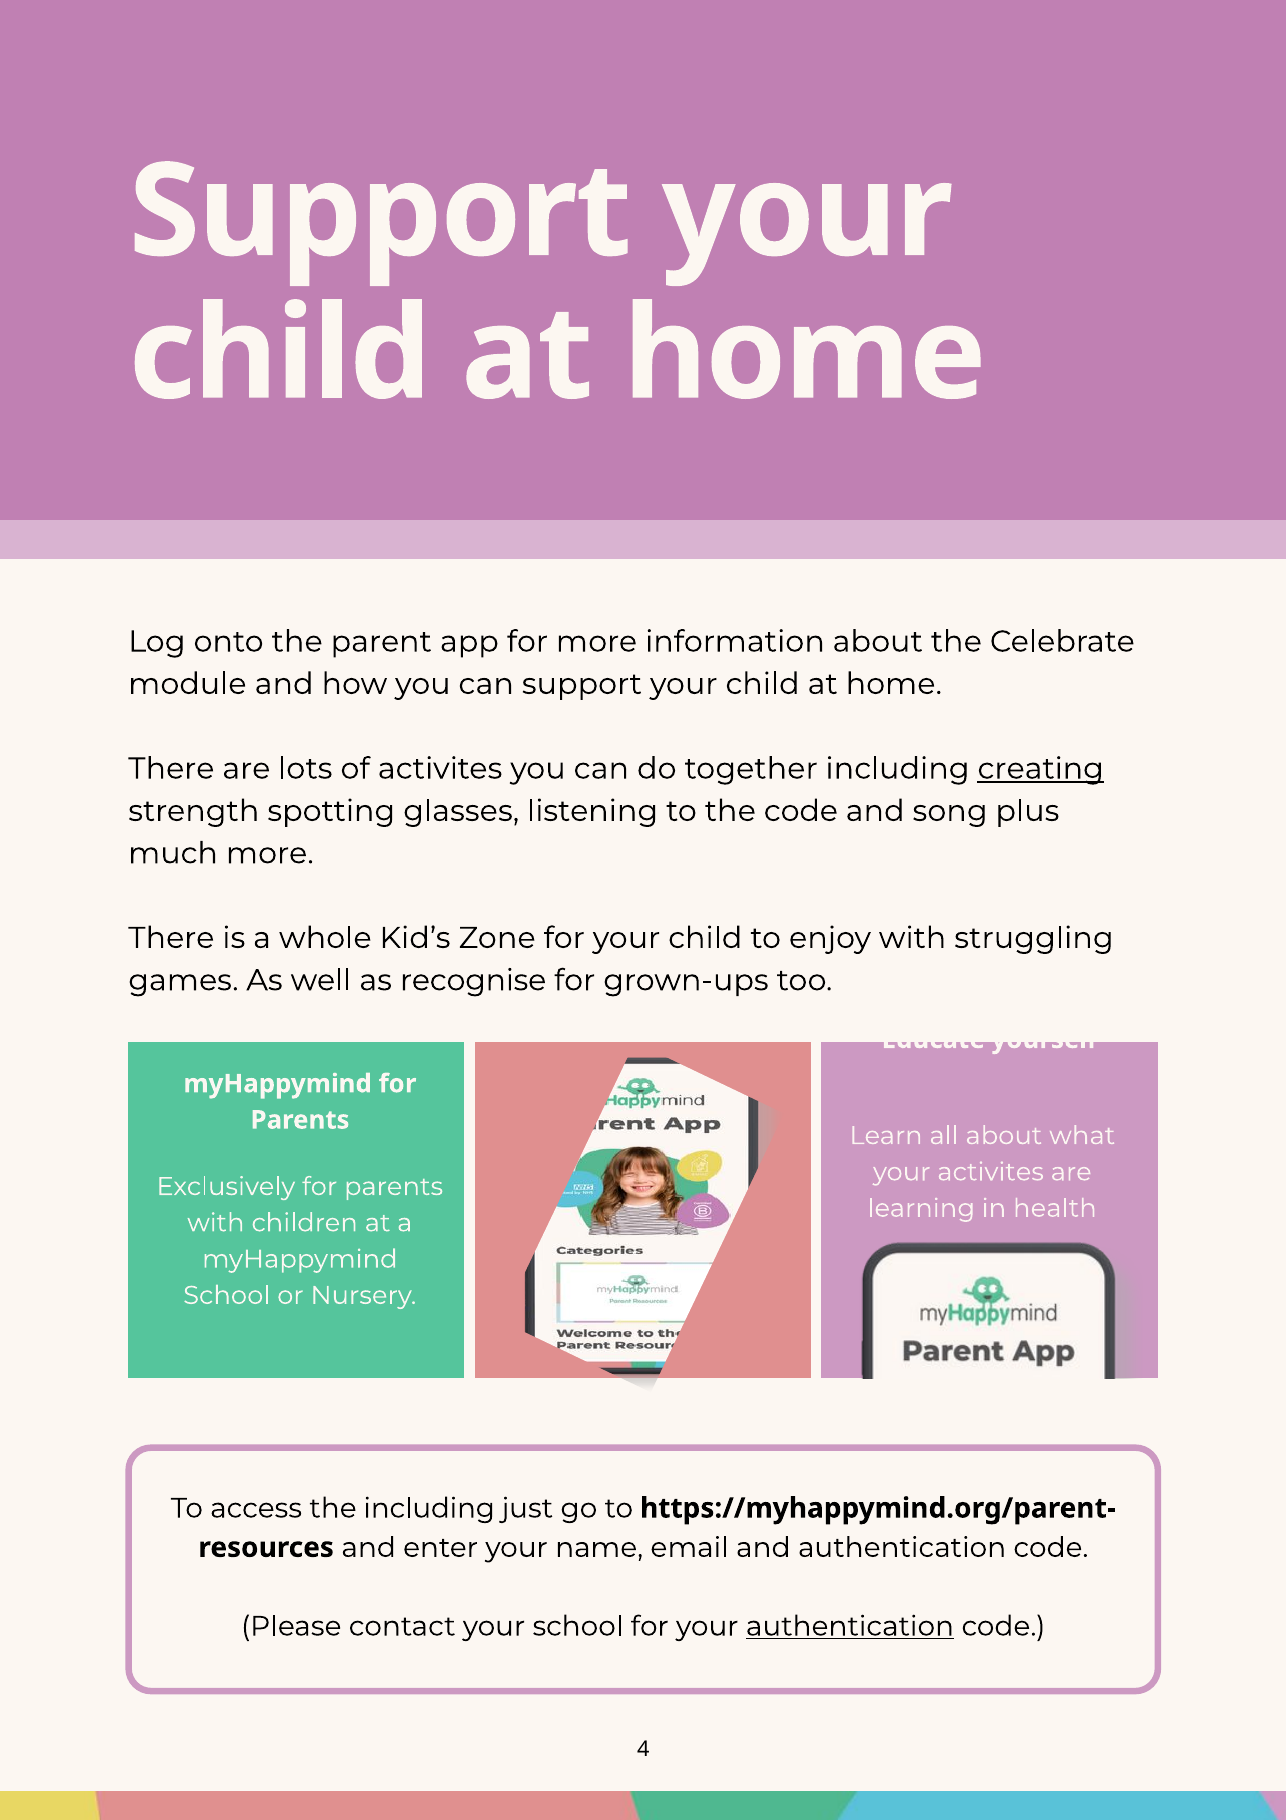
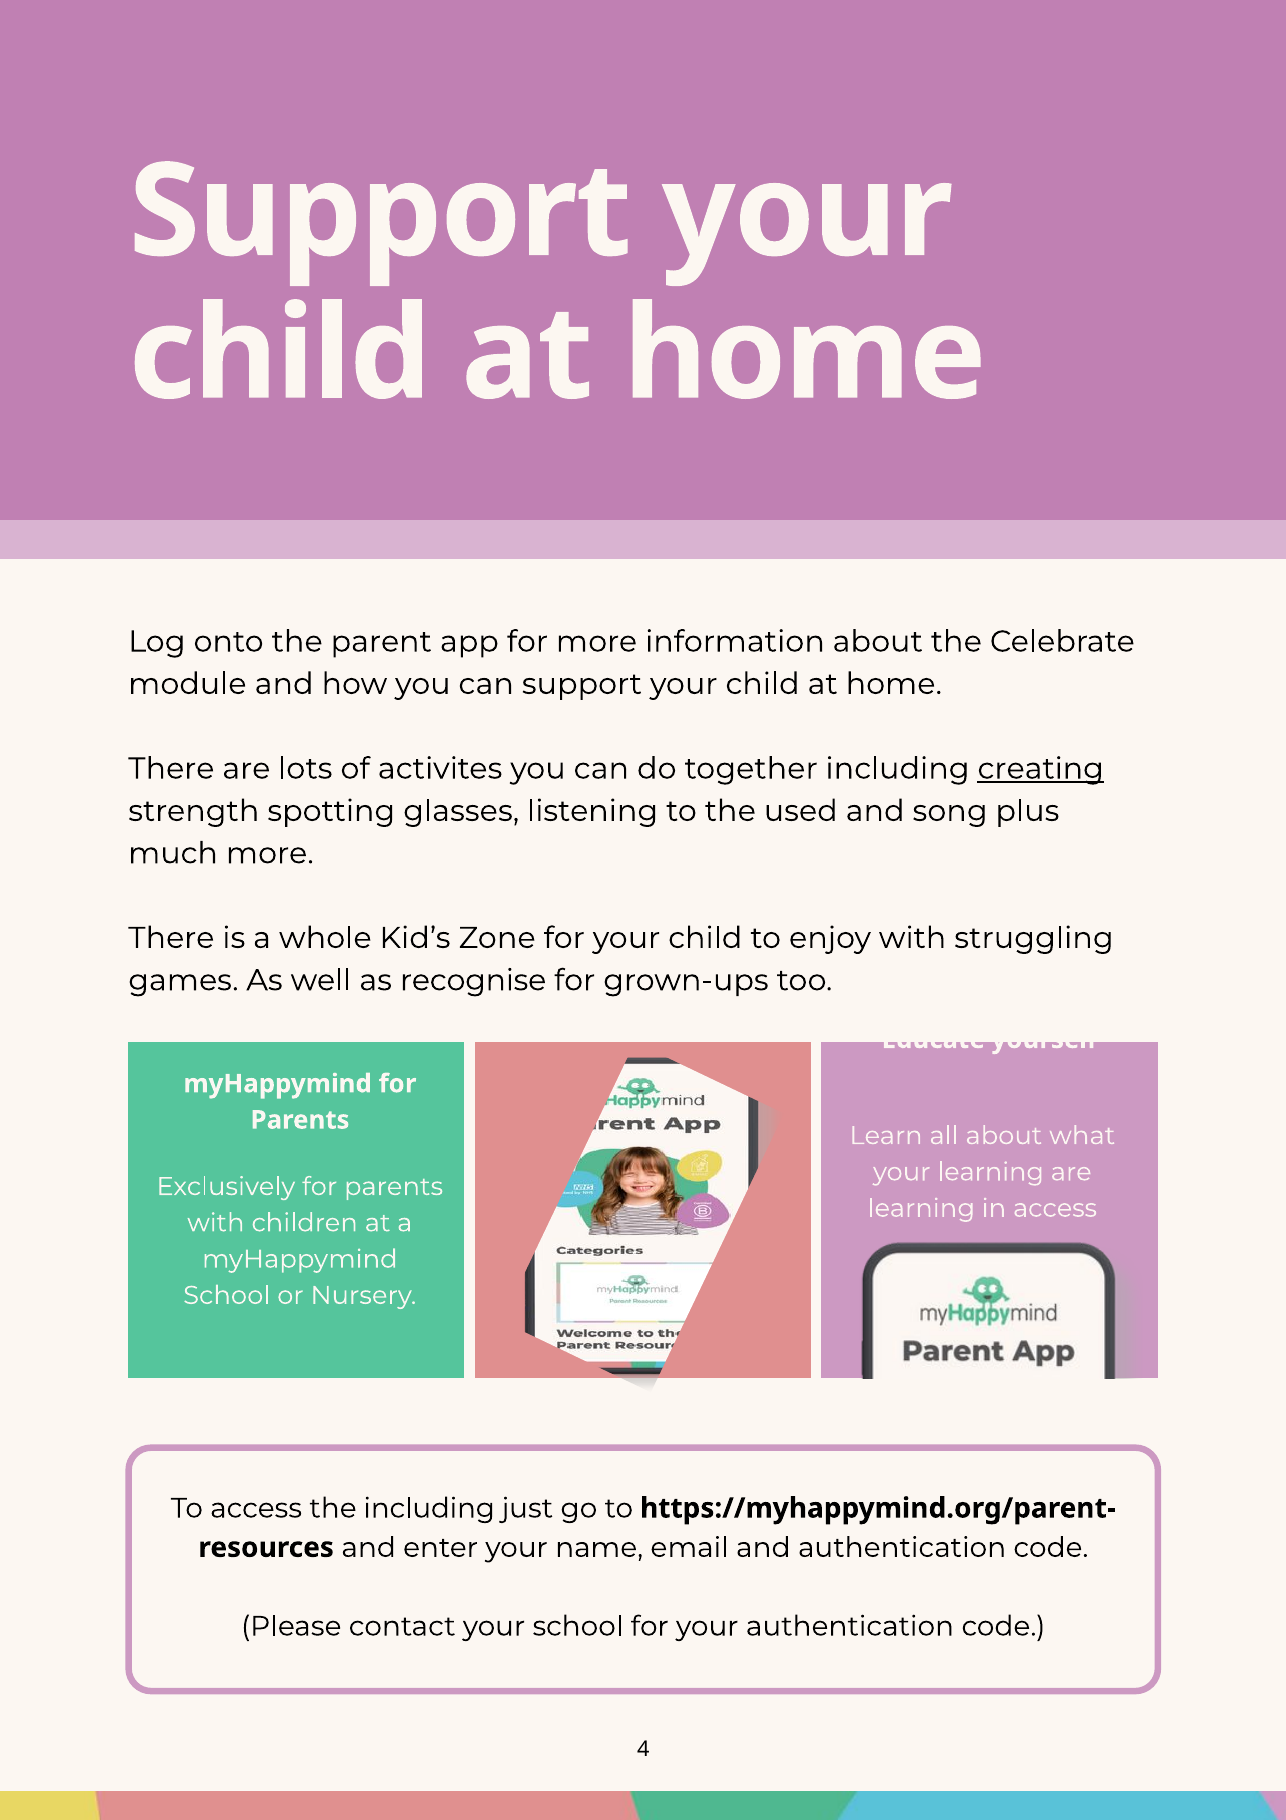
the code: code -> used (801, 811)
your activites: activites -> learning (991, 1172)
in health: health -> access (1055, 1208)
authentication underline: present -> none (850, 1626)
